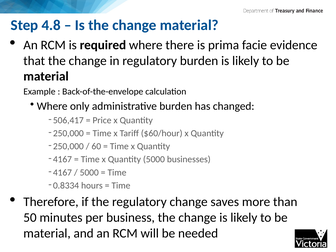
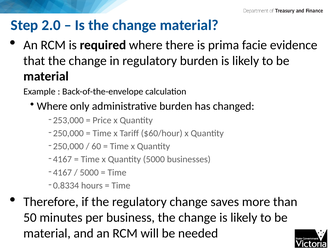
4.8: 4.8 -> 2.0 (51, 25)
506,417: 506,417 -> 253,000 (68, 120)
